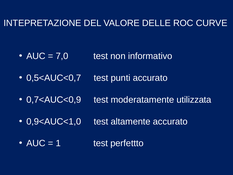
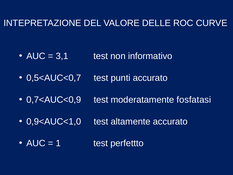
7,0: 7,0 -> 3,1 (62, 56)
utilizzata: utilizzata -> fosfatasi (194, 100)
